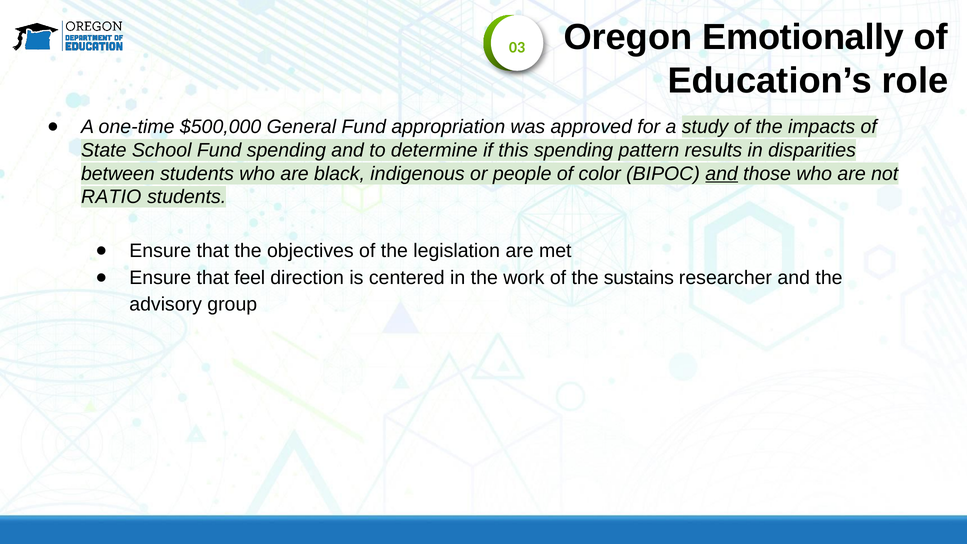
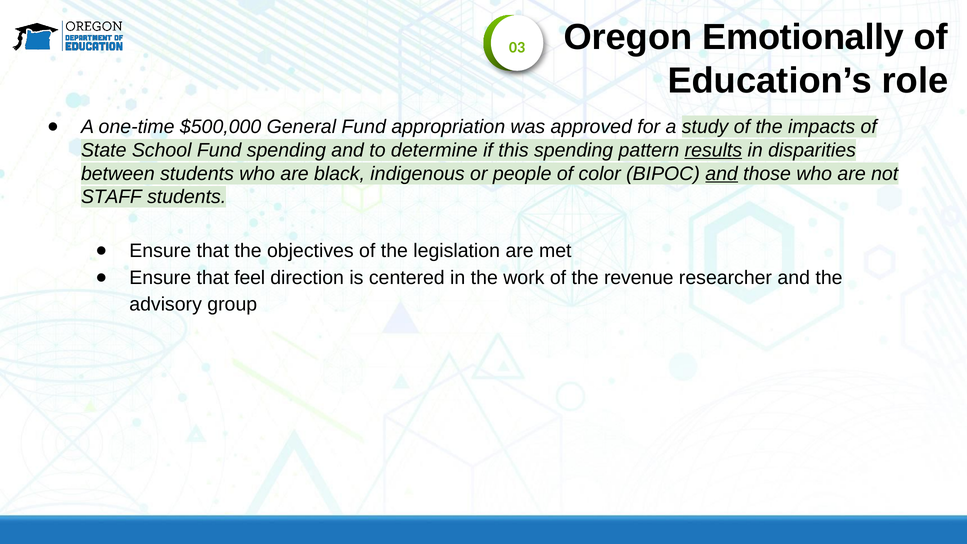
results underline: none -> present (713, 150)
RATIO: RATIO -> STAFF (111, 197)
sustains: sustains -> revenue (639, 278)
